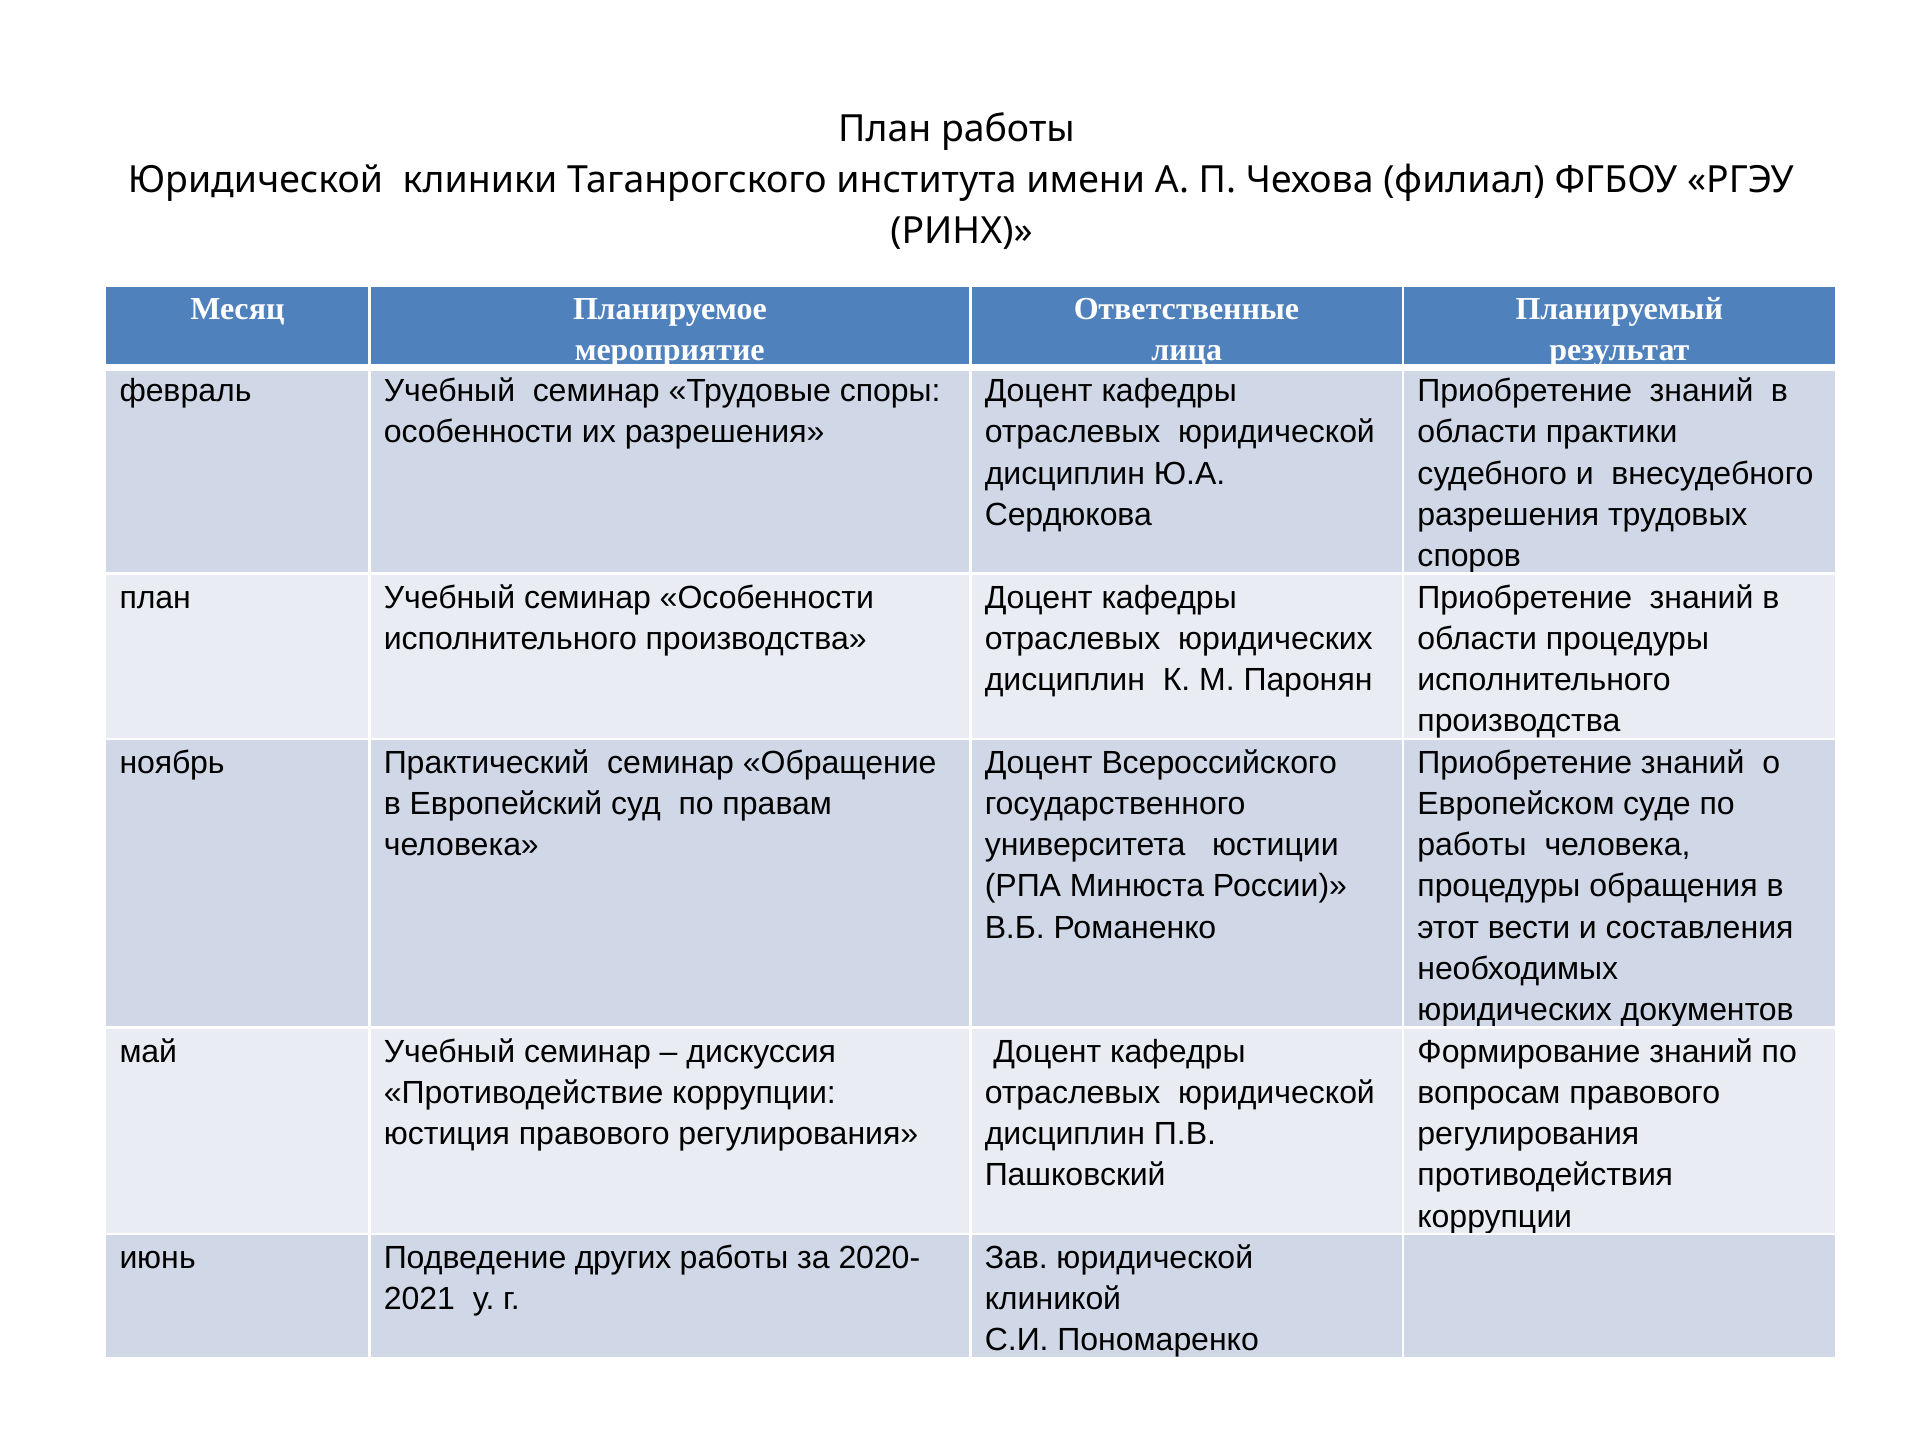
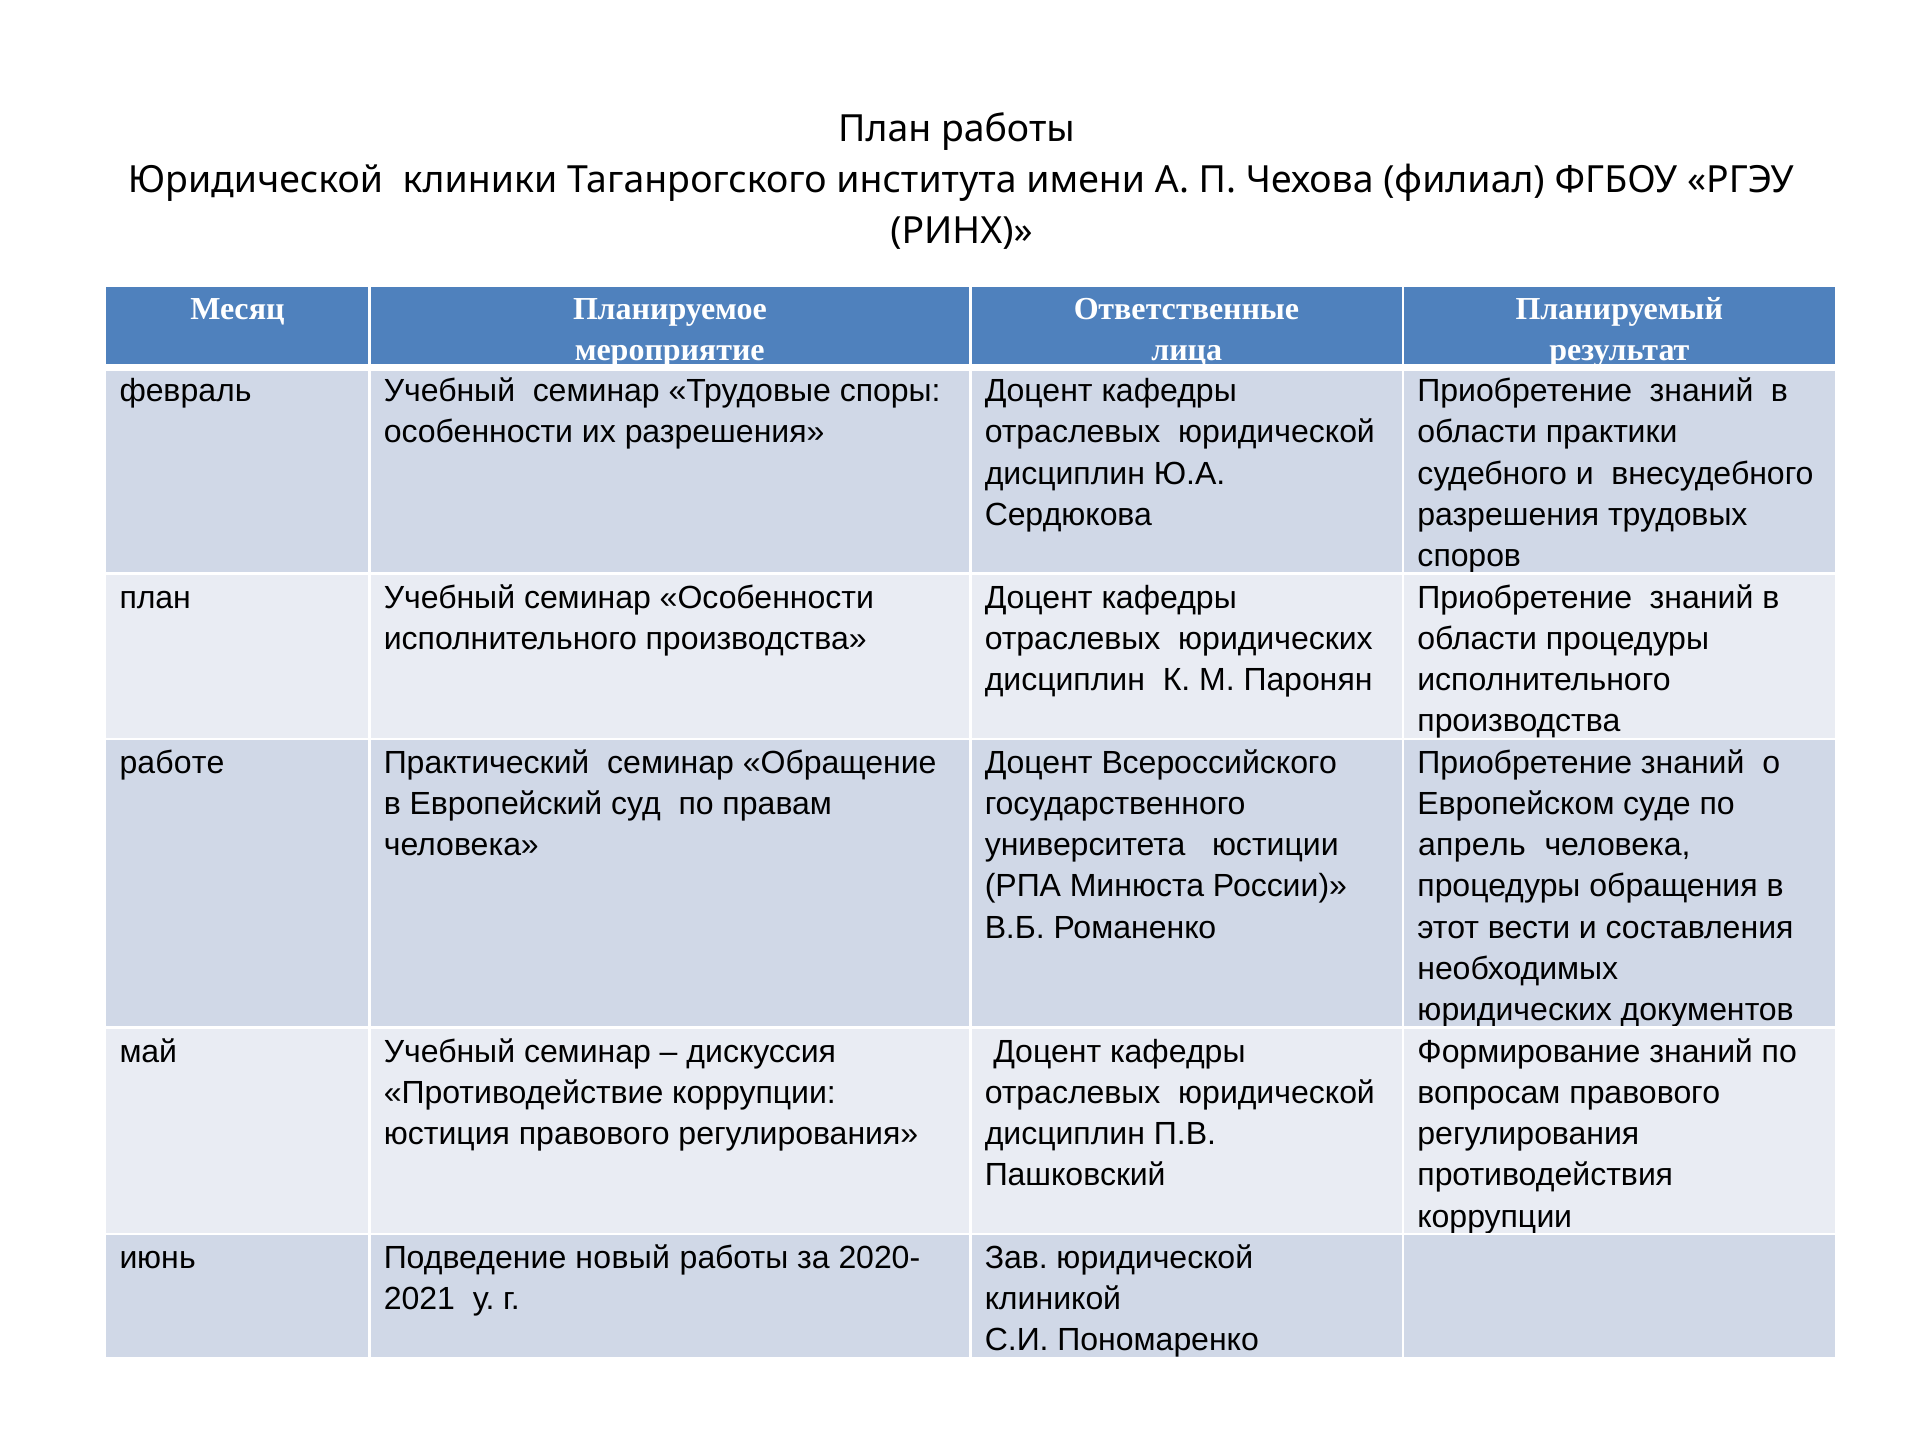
ноябрь: ноябрь -> работе (172, 763)
работы: работы -> апрель (1472, 845)
других: других -> новый (623, 1258)
